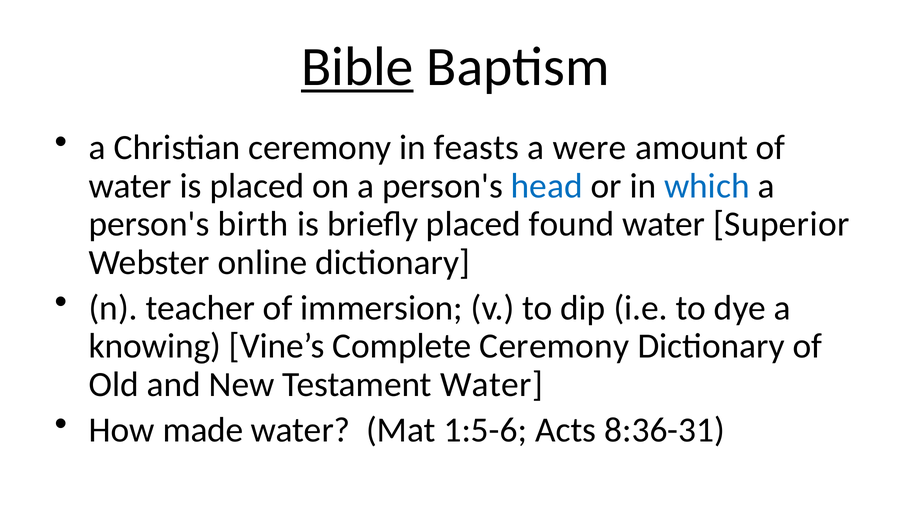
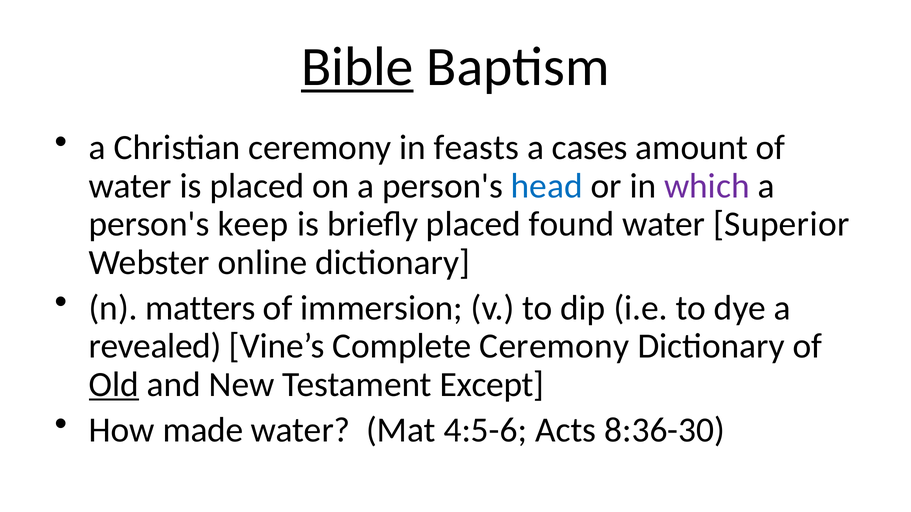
were: were -> cases (590, 148)
which colour: blue -> purple (707, 186)
birth: birth -> keep (253, 224)
teacher: teacher -> matters (200, 308)
knowing: knowing -> revealed (155, 347)
Old underline: none -> present (114, 385)
Testament Water: Water -> Except (492, 385)
1:5-6: 1:5-6 -> 4:5-6 (485, 430)
8:36-31: 8:36-31 -> 8:36-30 (665, 430)
